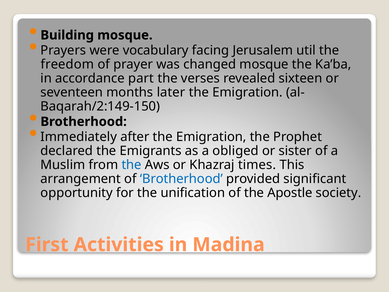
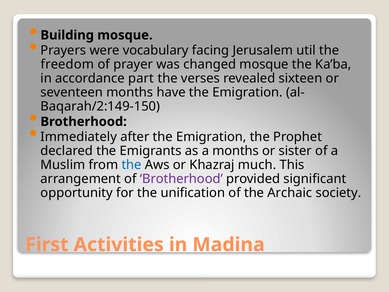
later: later -> have (171, 92)
a obliged: obliged -> months (236, 151)
times: times -> much (257, 165)
Brotherhood colour: blue -> purple (181, 179)
Apostle: Apostle -> Archaic (290, 193)
